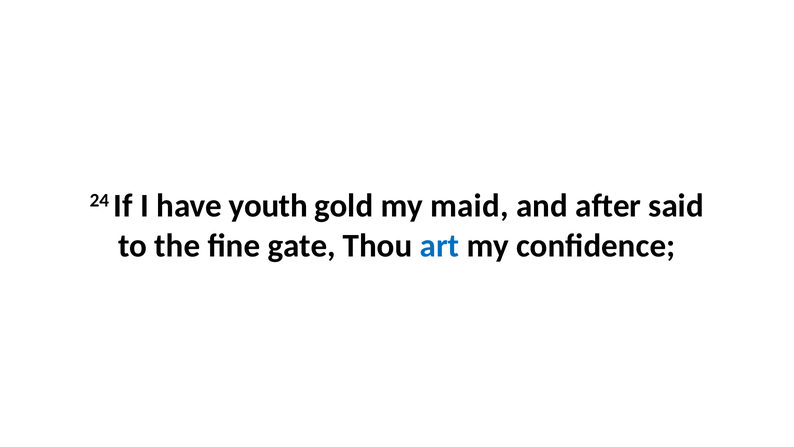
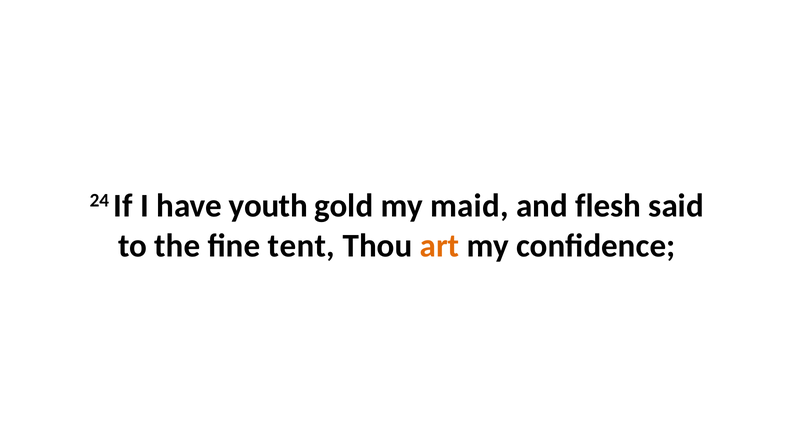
after: after -> flesh (608, 206)
gate: gate -> tent (301, 245)
art colour: blue -> orange (440, 245)
